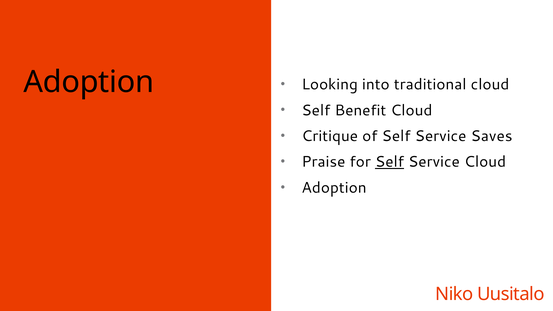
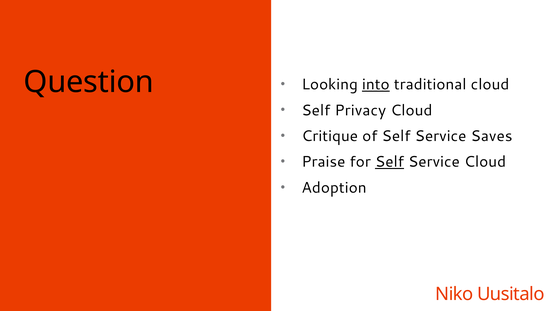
Adoption: Adoption -> Question (89, 82)
into underline: none -> present (376, 84)
Benefit: Benefit -> Privacy (360, 110)
